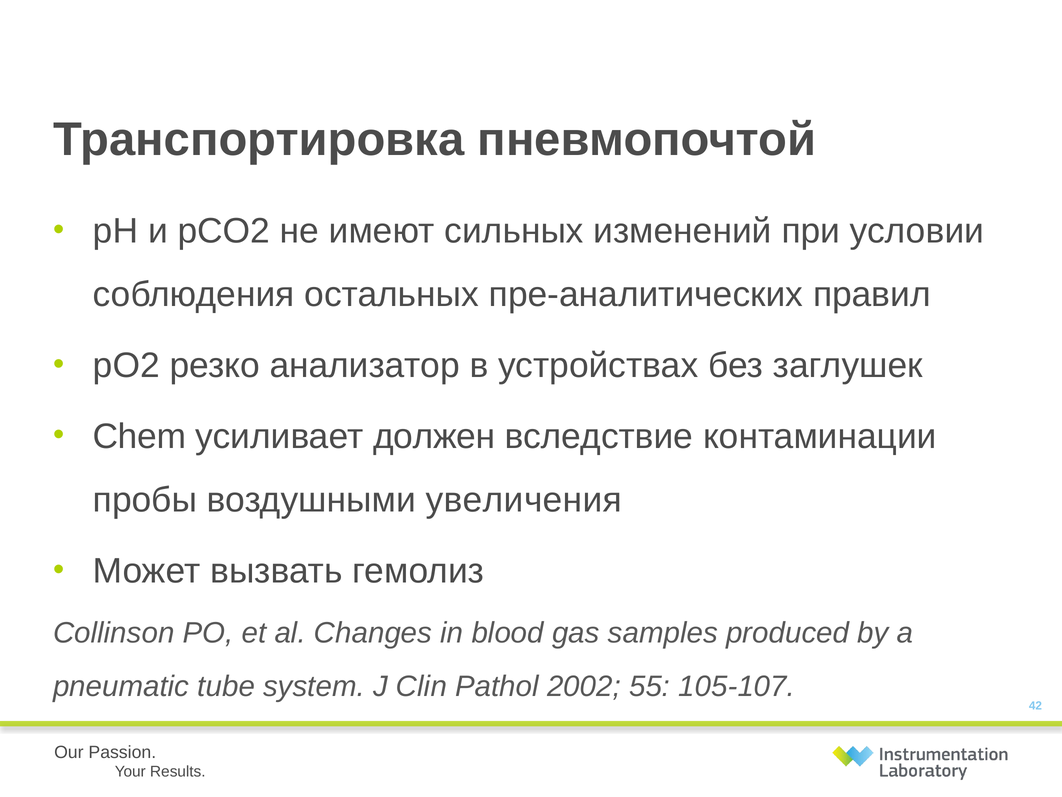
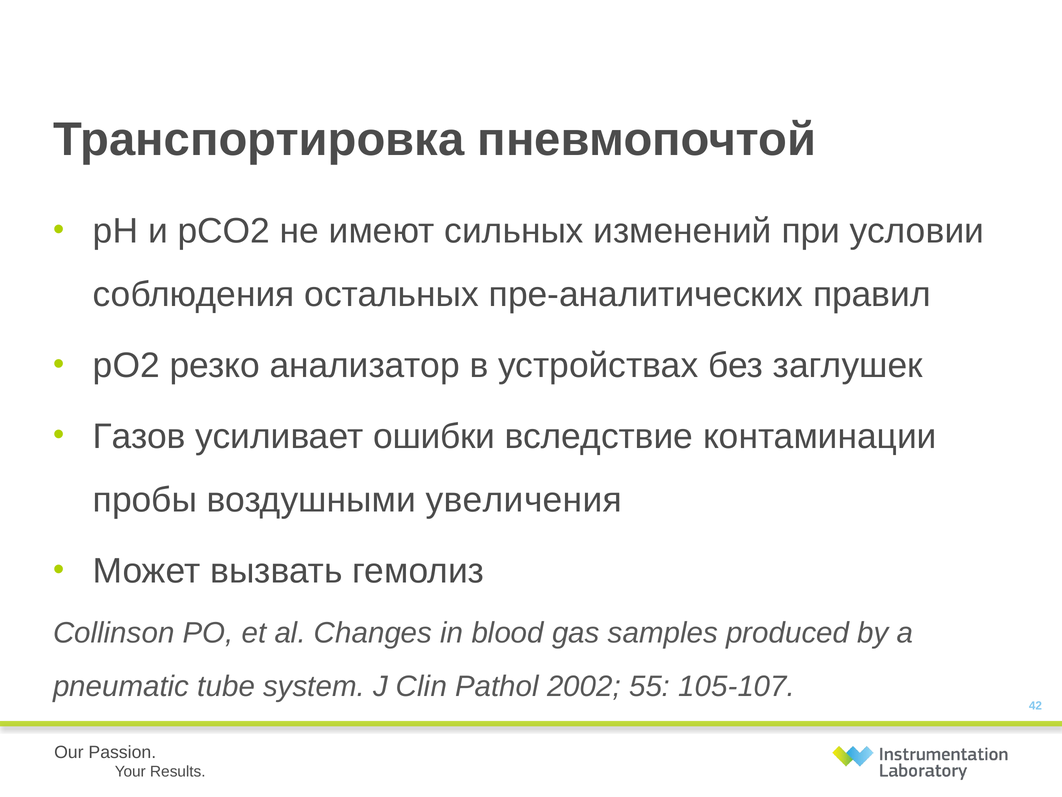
Chem: Chem -> Газов (139, 436)
должен: должен -> ошибки (434, 436)
